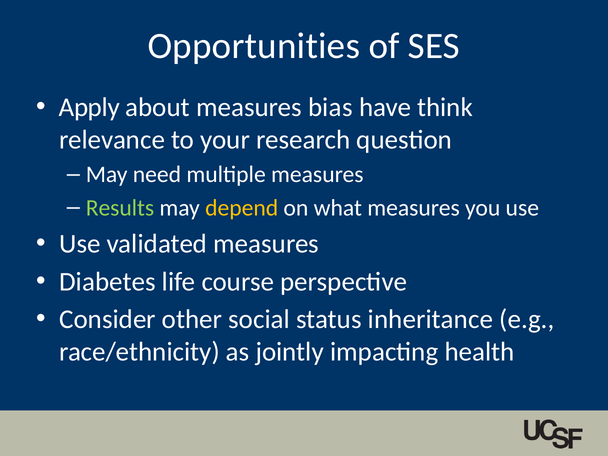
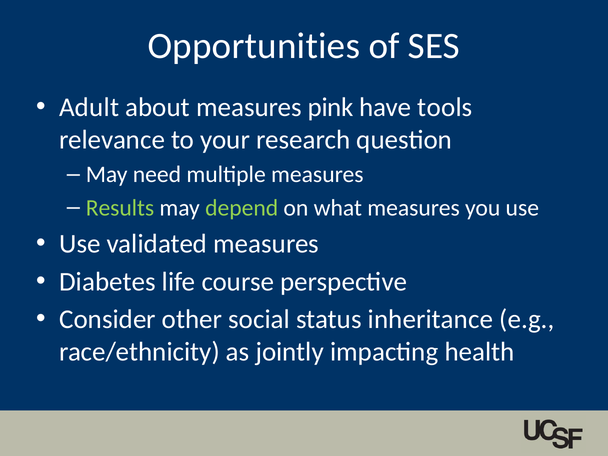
Apply: Apply -> Adult (89, 107)
bias: bias -> pink (331, 107)
think: think -> tools (445, 107)
depend colour: yellow -> light green (242, 208)
